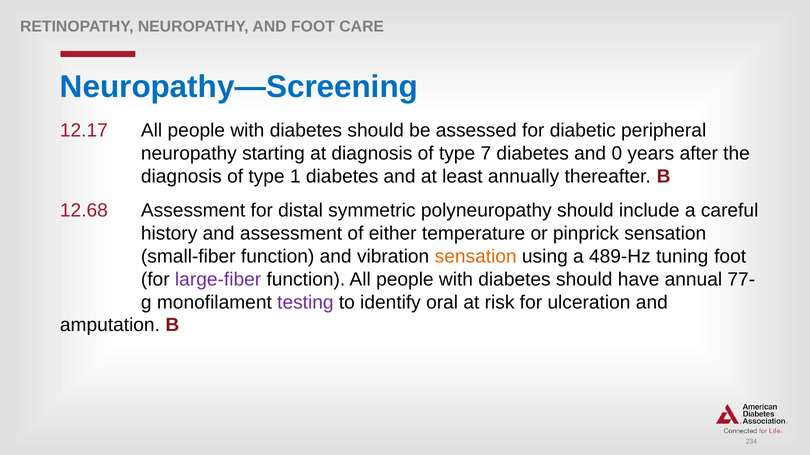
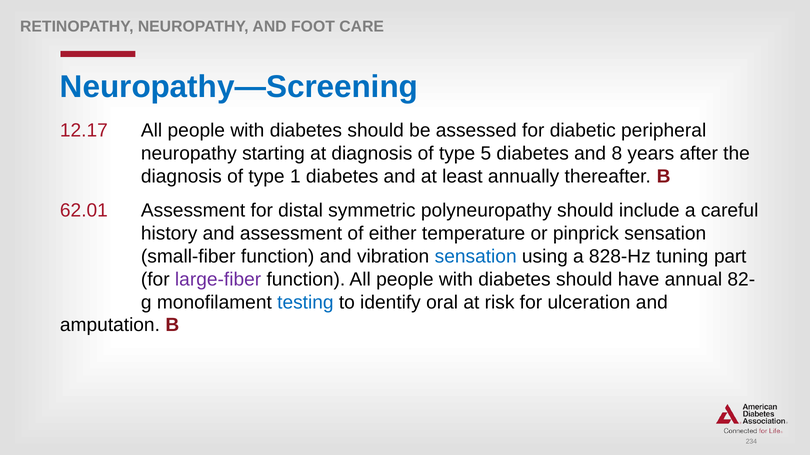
7: 7 -> 5 (486, 154)
0: 0 -> 8 (617, 154)
12.68: 12.68 -> 62.01 (84, 211)
sensation colour: orange -> blue (476, 257)
489-Hz: 489-Hz -> 828-Hz (620, 257)
tuning foot: foot -> part (730, 257)
77-: 77- -> 82- (741, 280)
testing colour: purple -> blue (305, 303)
